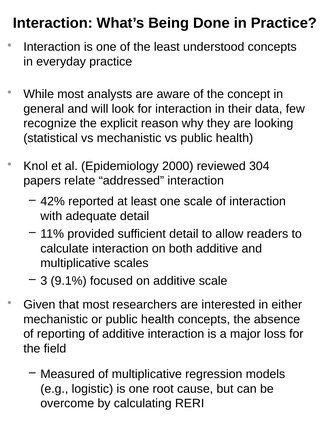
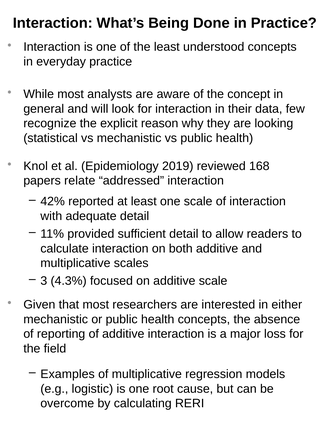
2000: 2000 -> 2019 (178, 166)
304: 304 -> 168 (259, 166)
9.1%: 9.1% -> 4.3% (69, 281)
Measured: Measured -> Examples (68, 374)
